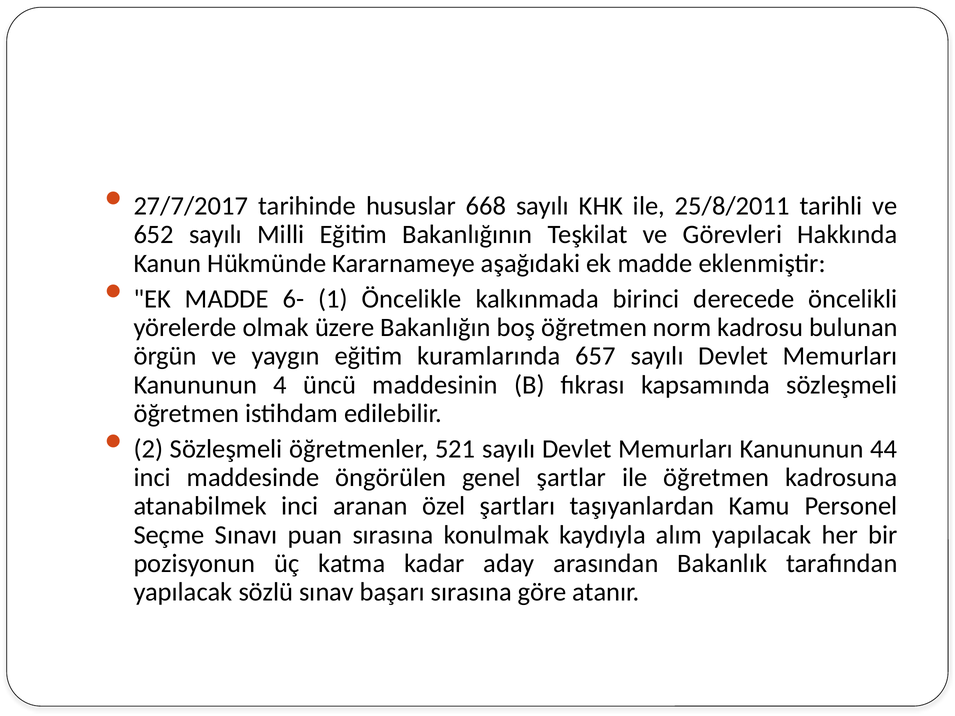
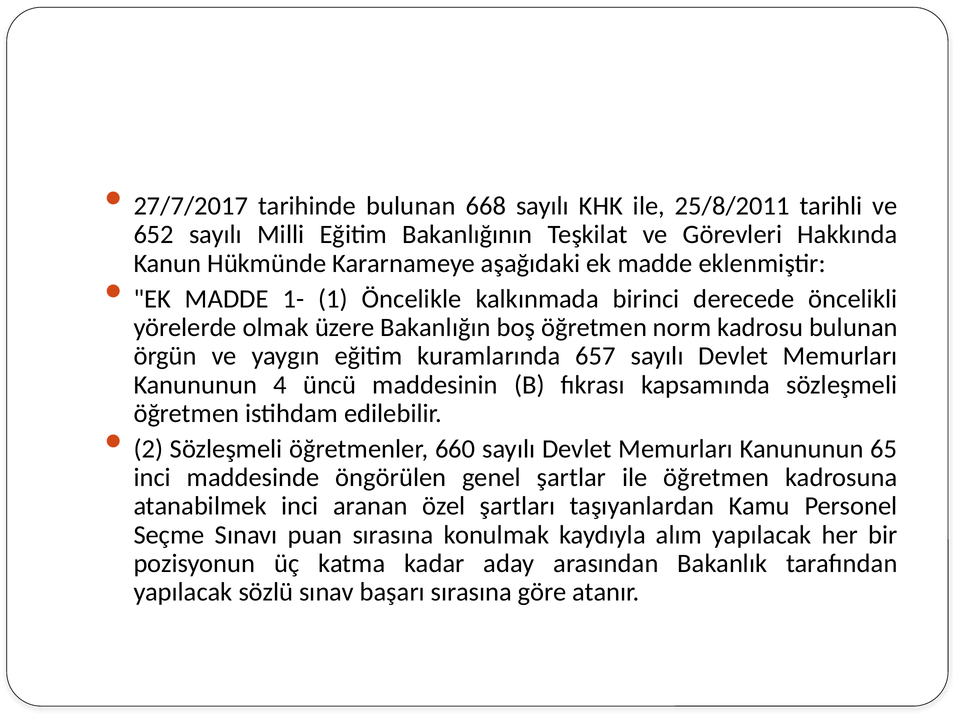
tarihinde hususlar: hususlar -> bulunan (411, 206)
6-: 6- -> 1- (294, 299)
521: 521 -> 660 (455, 449)
44: 44 -> 65 (884, 449)
